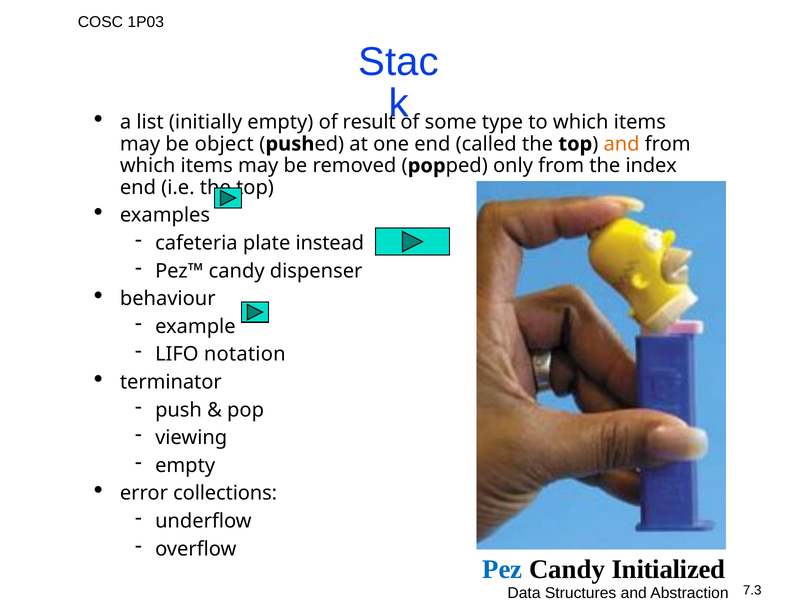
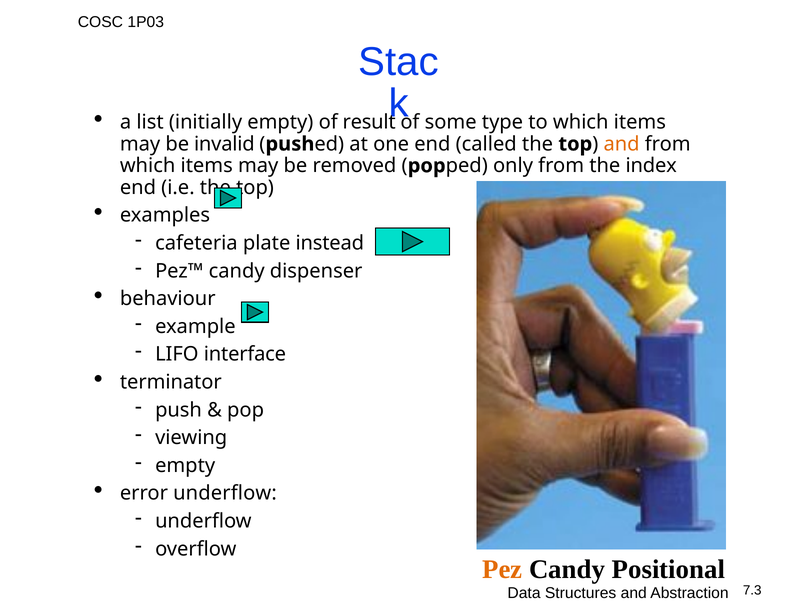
object: object -> invalid (224, 144)
notation: notation -> interface (245, 354)
error collections: collections -> underflow (225, 493)
Pez colour: blue -> orange (502, 569)
Initialized: Initialized -> Positional (668, 569)
